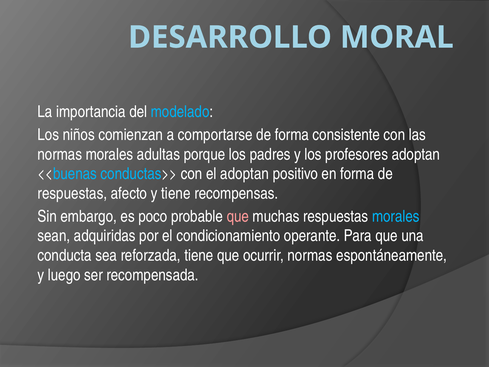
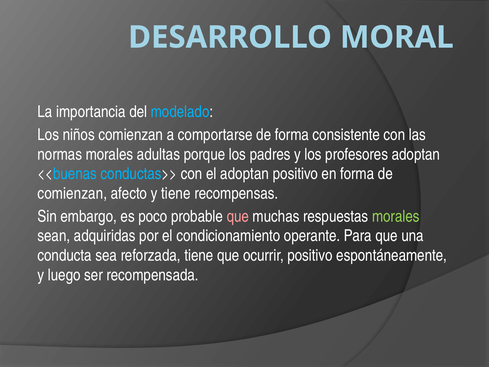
respuestas: respuestas -> comienzan (72, 193)
morales colour: light blue -> light green (396, 216)
ocurrir normas: normas -> positivo (310, 255)
